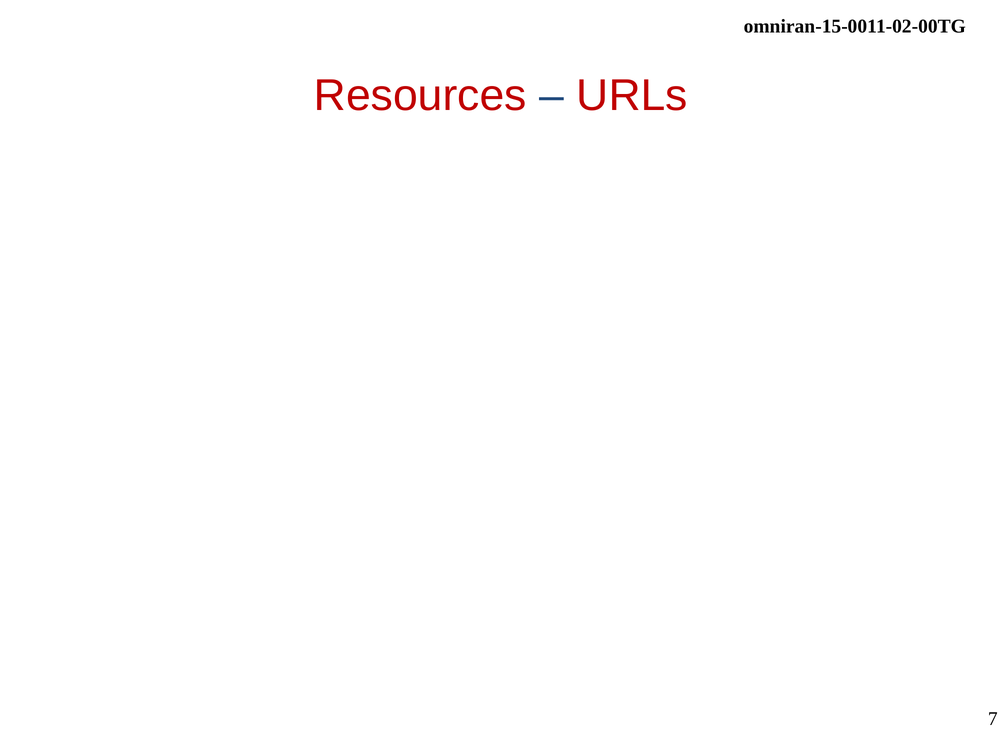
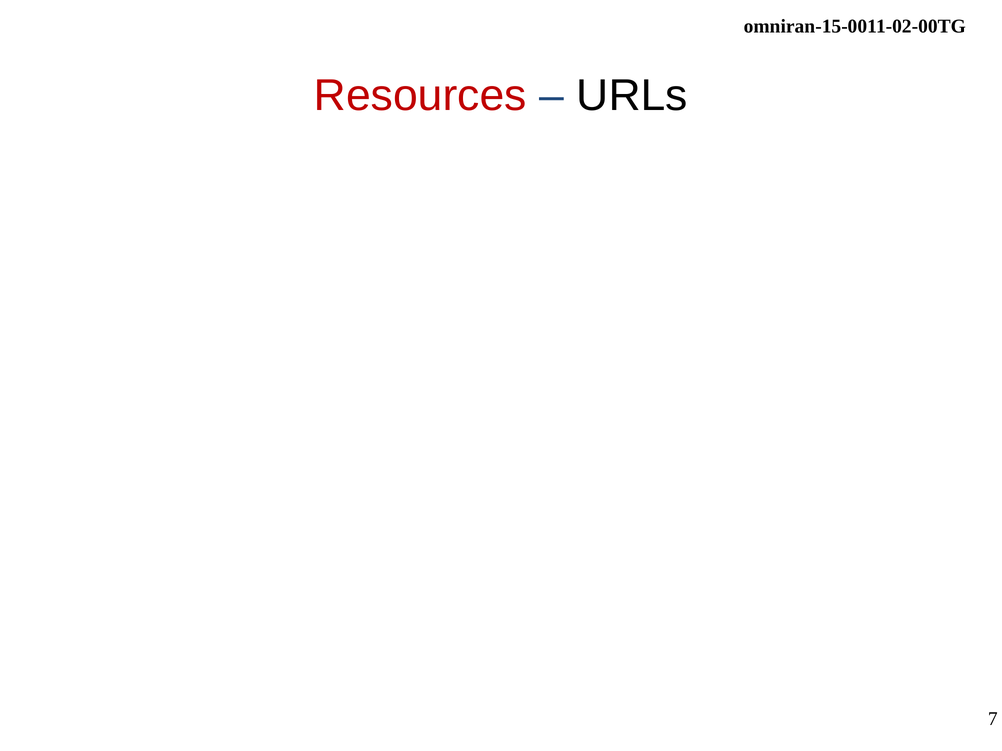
URLs colour: red -> black (632, 96)
